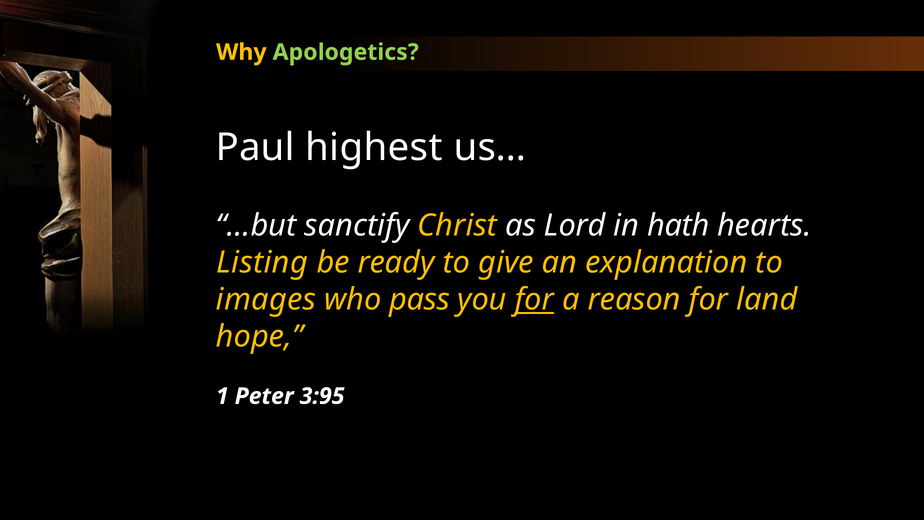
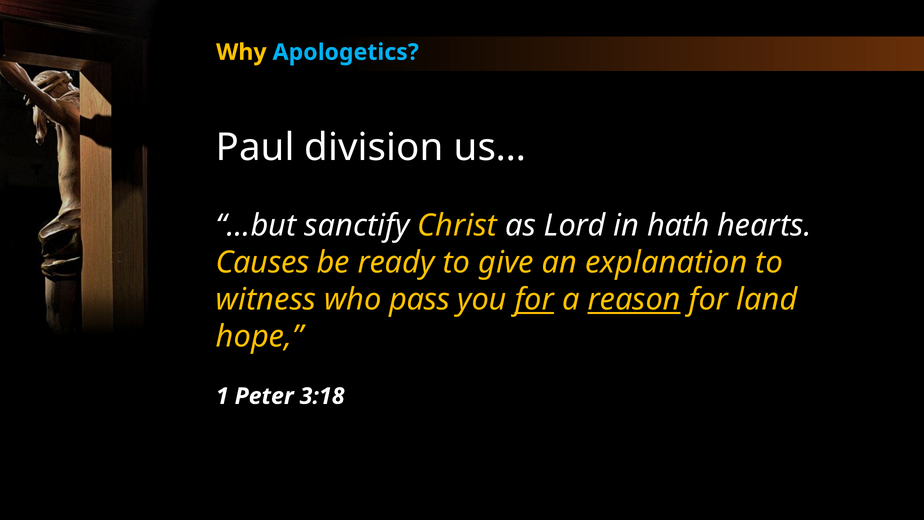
Apologetics colour: light green -> light blue (346, 52)
highest: highest -> division (374, 148)
Listing: Listing -> Causes (262, 263)
images: images -> witness (266, 300)
reason underline: none -> present (634, 300)
3:95: 3:95 -> 3:18 (322, 396)
